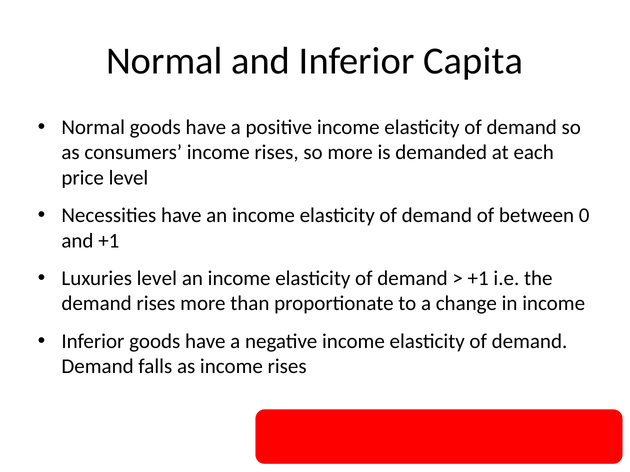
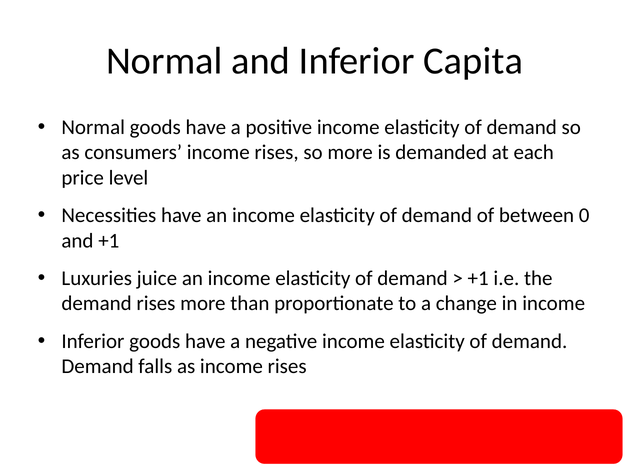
Luxuries level: level -> juice (157, 279)
